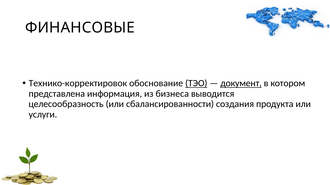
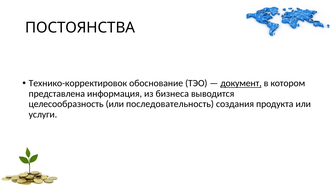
ФИНАНСОВЫЕ: ФИНАНСОВЫЕ -> ПОСТОЯНСТВА (80, 28)
ТЭО underline: present -> none (196, 84)
сбалансированности: сбалансированности -> последовательность (170, 104)
